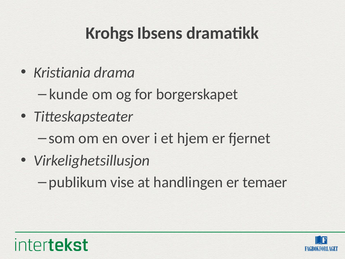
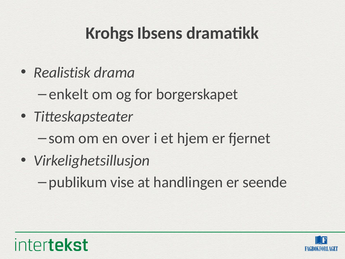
Kristiania: Kristiania -> Realistisk (62, 72)
kunde: kunde -> enkelt (69, 94)
temaer: temaer -> seende (265, 182)
